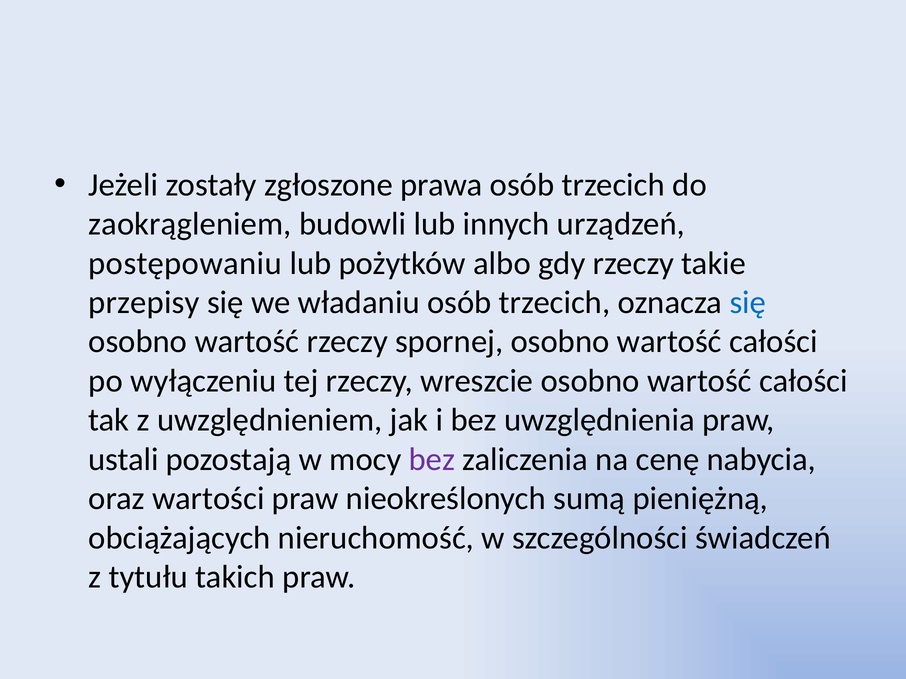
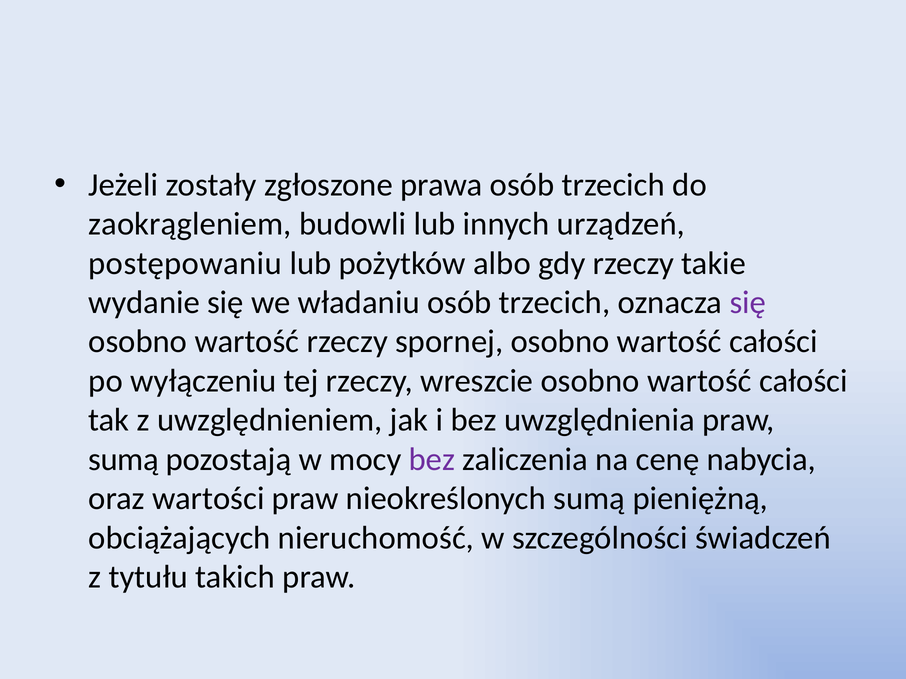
przepisy: przepisy -> wydanie (144, 303)
się colour: blue -> purple (748, 303)
ustali: ustali -> sumą (123, 460)
